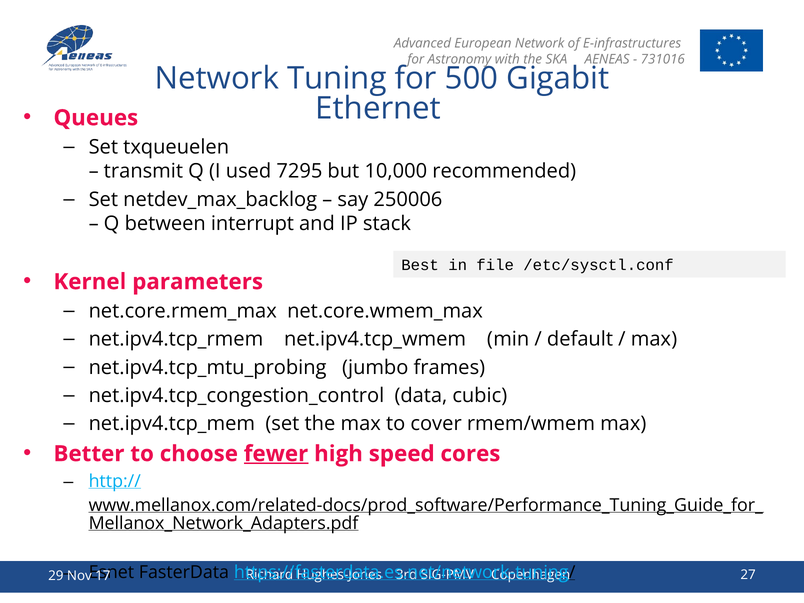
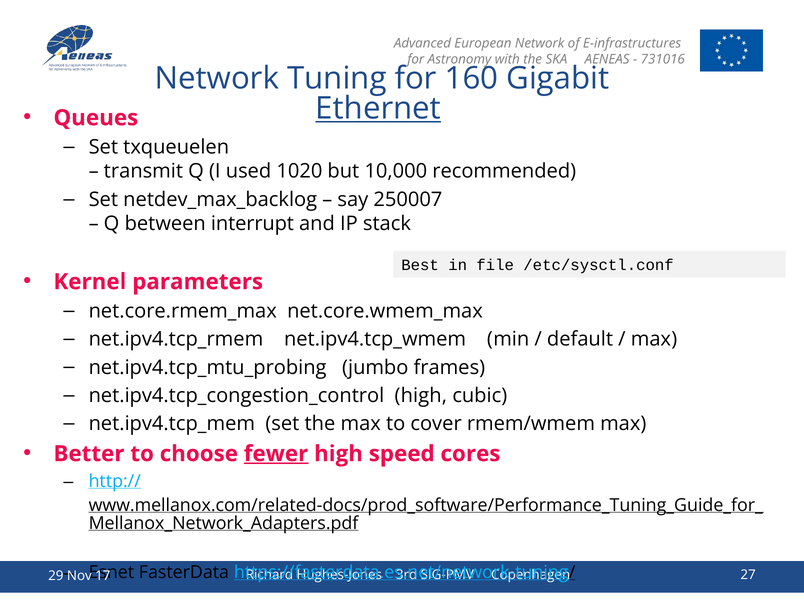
500: 500 -> 160 (472, 78)
Ethernet underline: none -> present (378, 108)
7295: 7295 -> 1020 (299, 171)
250006: 250006 -> 250007 (408, 199)
net.ipv4.tcp_congestion_control data: data -> high (421, 396)
